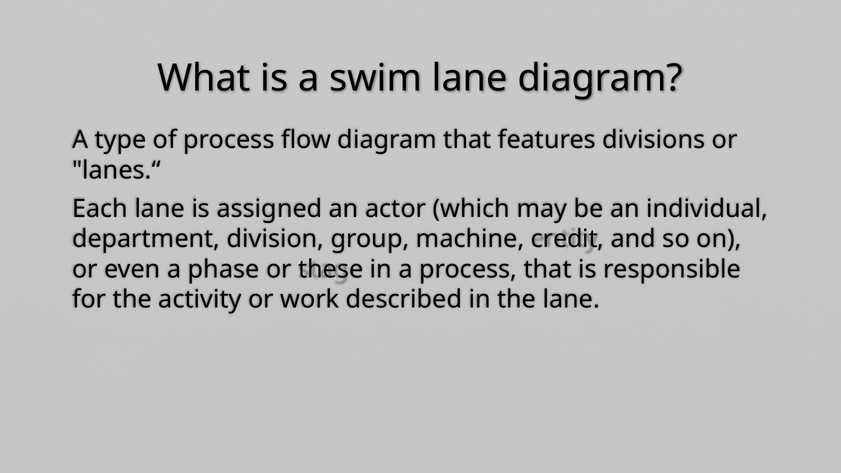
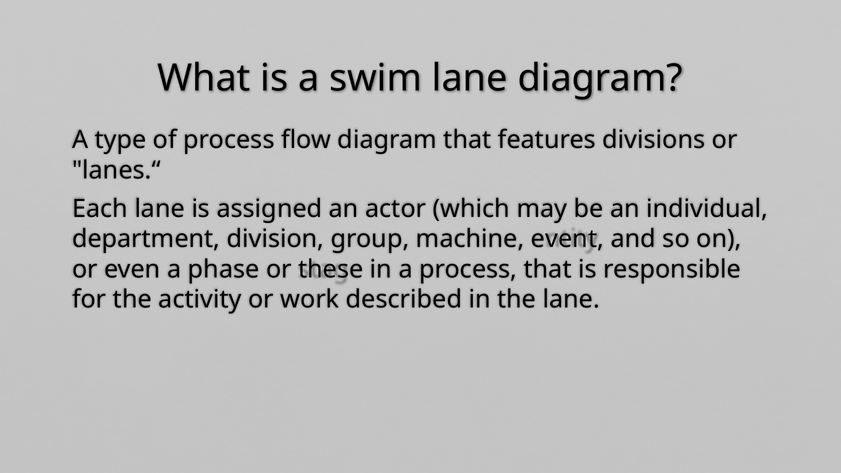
credit: credit -> event (567, 239)
